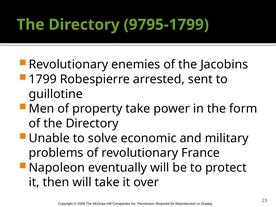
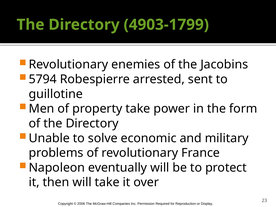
9795-1799: 9795-1799 -> 4903-1799 (166, 25)
1799: 1799 -> 5794 (43, 79)
